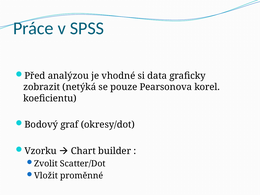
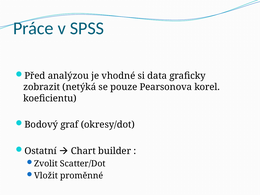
Vzorku: Vzorku -> Ostatní (41, 151)
